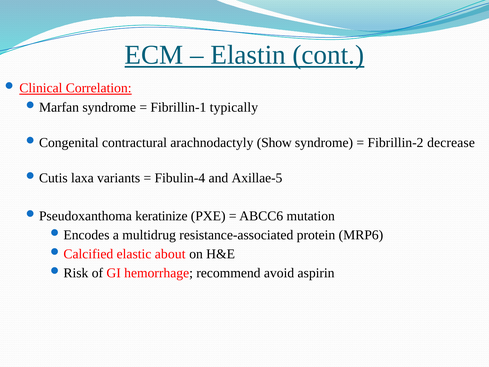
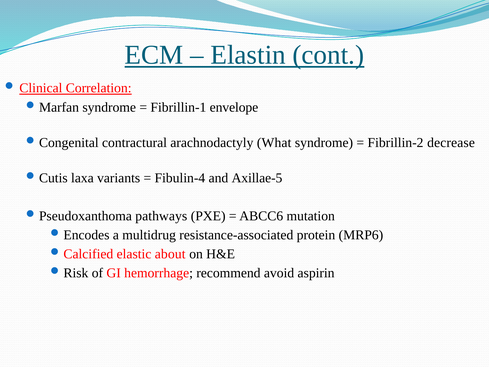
typically: typically -> envelope (234, 107)
Show: Show -> What (274, 142)
keratinize: keratinize -> pathways (161, 216)
